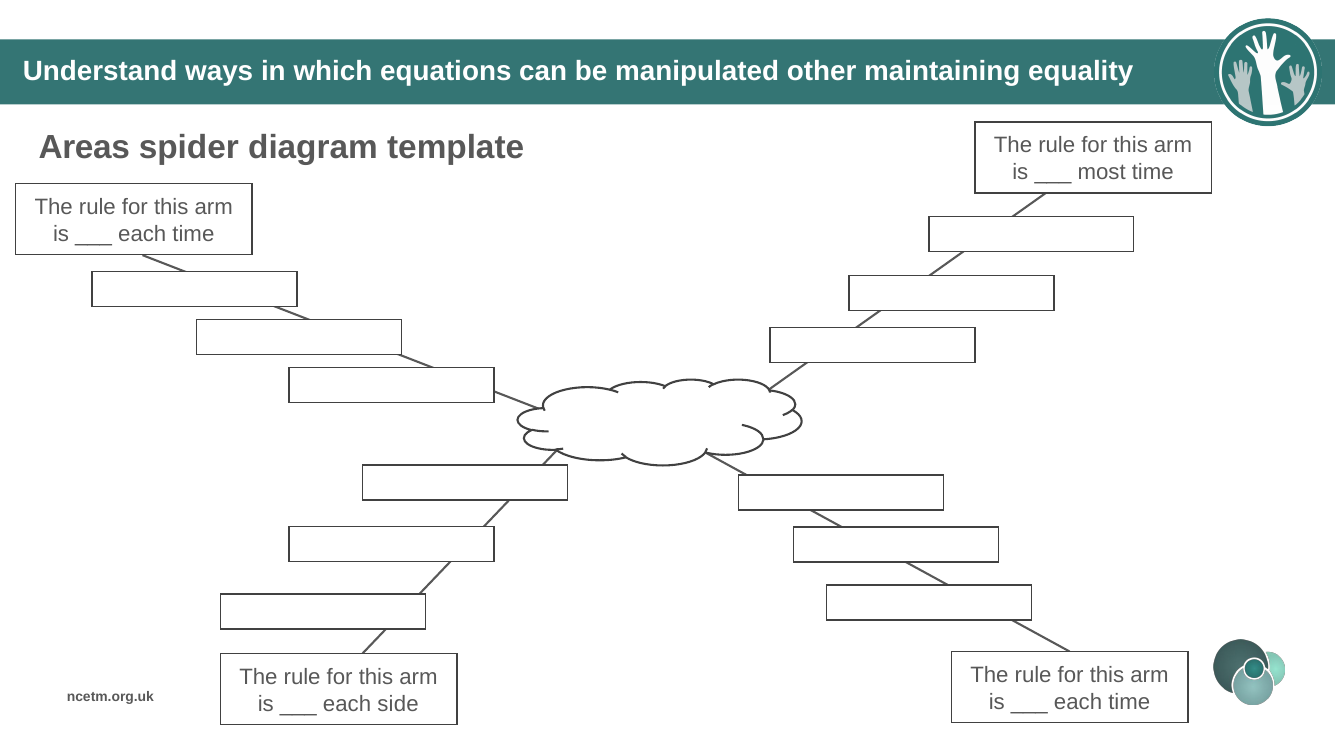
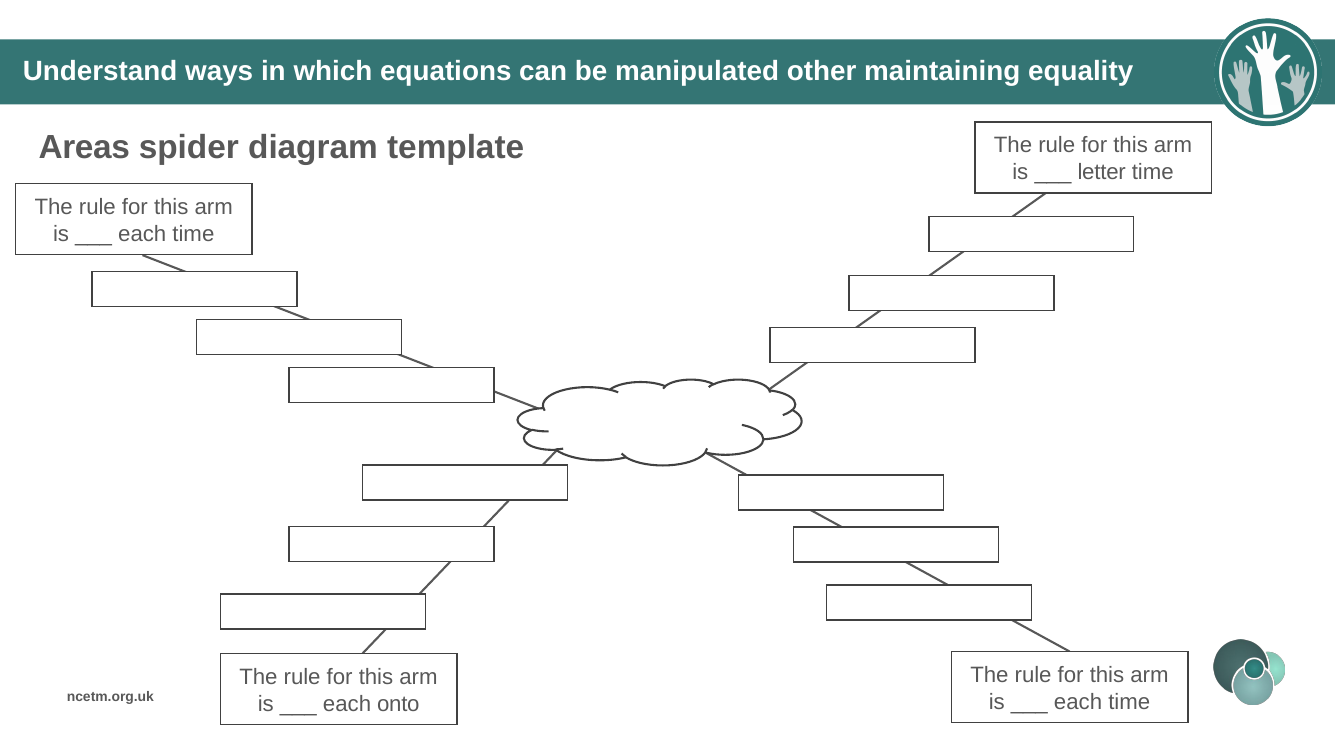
most: most -> letter (1102, 172)
side: side -> onto (398, 704)
